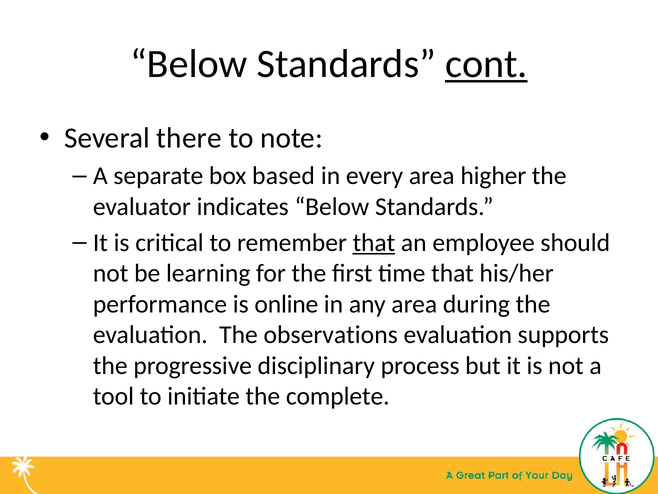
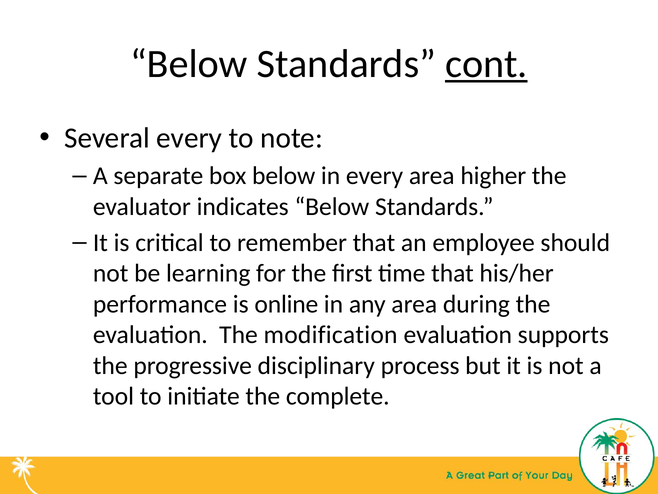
Several there: there -> every (189, 138)
box based: based -> below (284, 176)
that underline: present -> none (374, 242)
observations: observations -> modification (331, 335)
